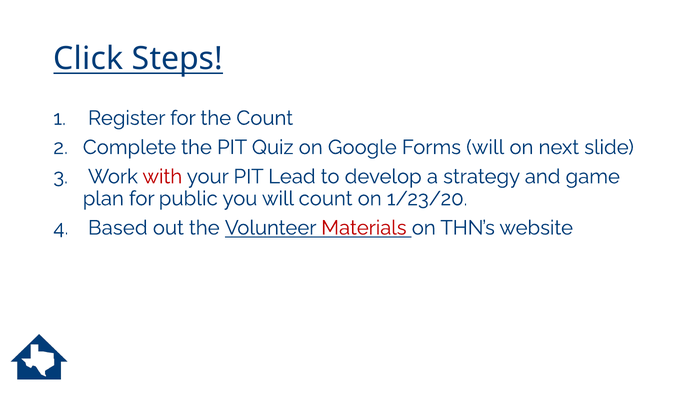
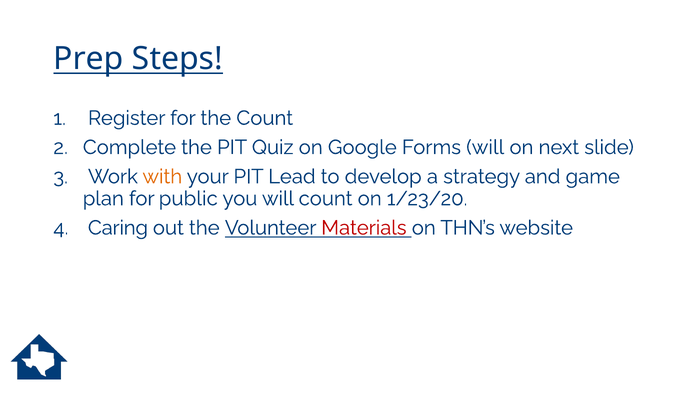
Click: Click -> Prep (88, 59)
with colour: red -> orange (162, 177)
Based: Based -> Caring (118, 228)
